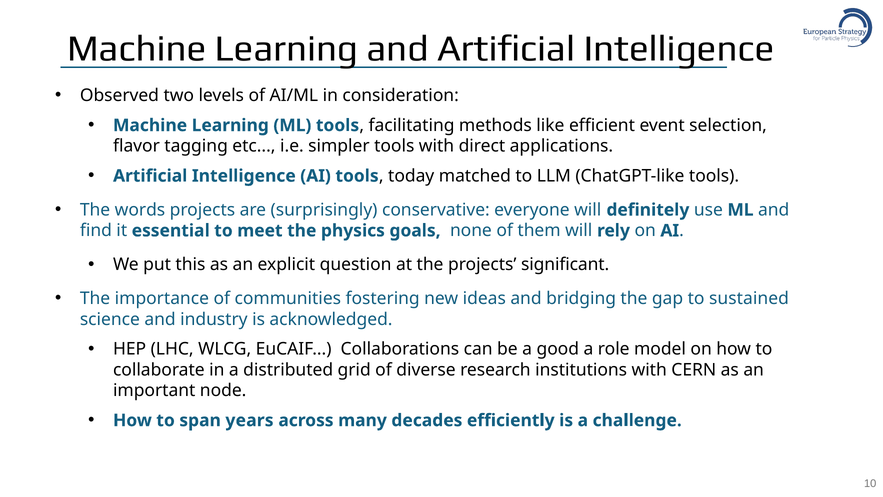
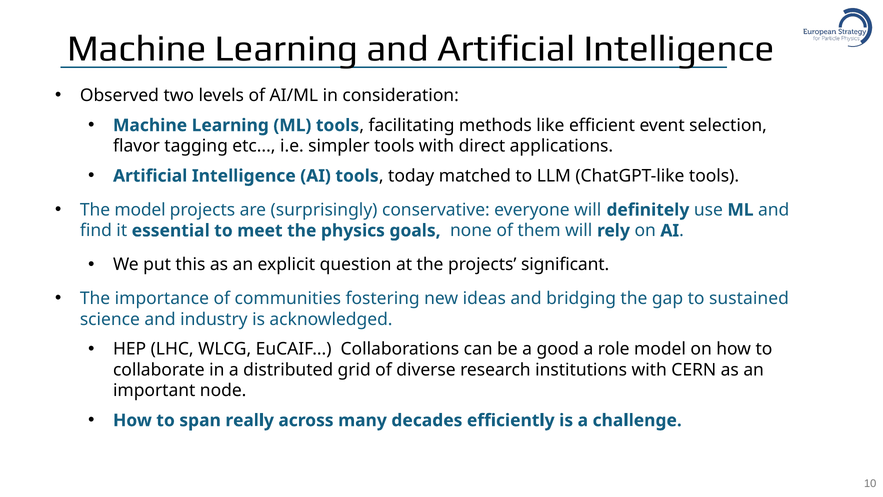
The words: words -> model (140, 210)
years: years -> really (250, 420)
